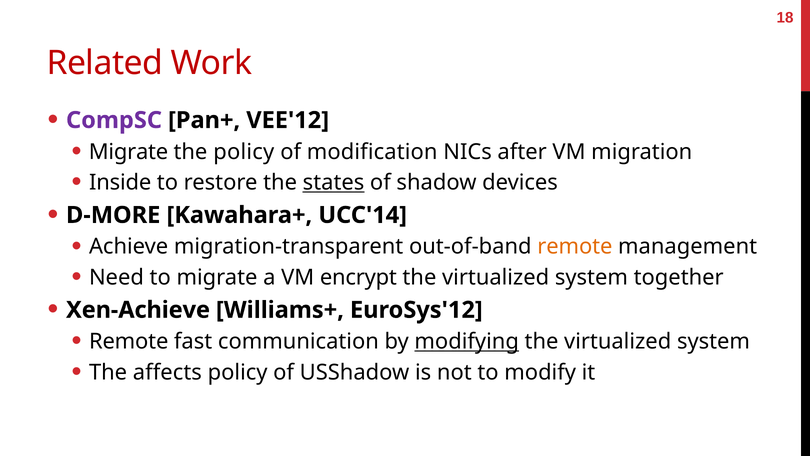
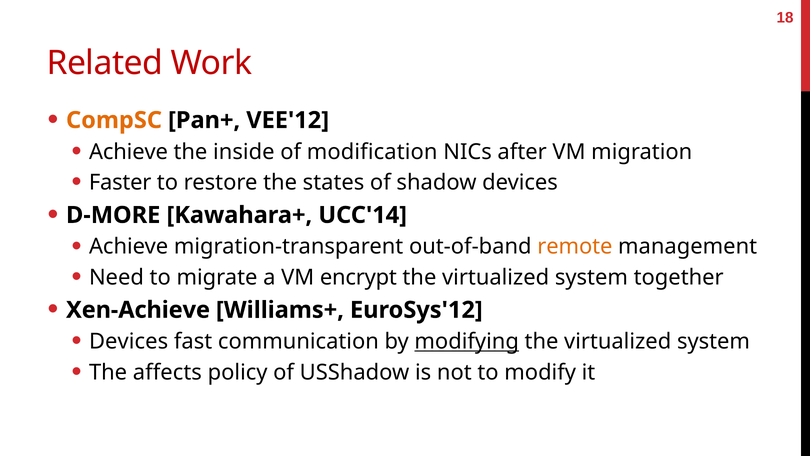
CompSC colour: purple -> orange (114, 120)
Migrate: Migrate -> Achieve (128, 152)
the policy: policy -> inside (244, 152)
Inside: Inside -> Faster (120, 182)
states underline: present -> none (334, 182)
Remote: Remote -> Devices (129, 341)
